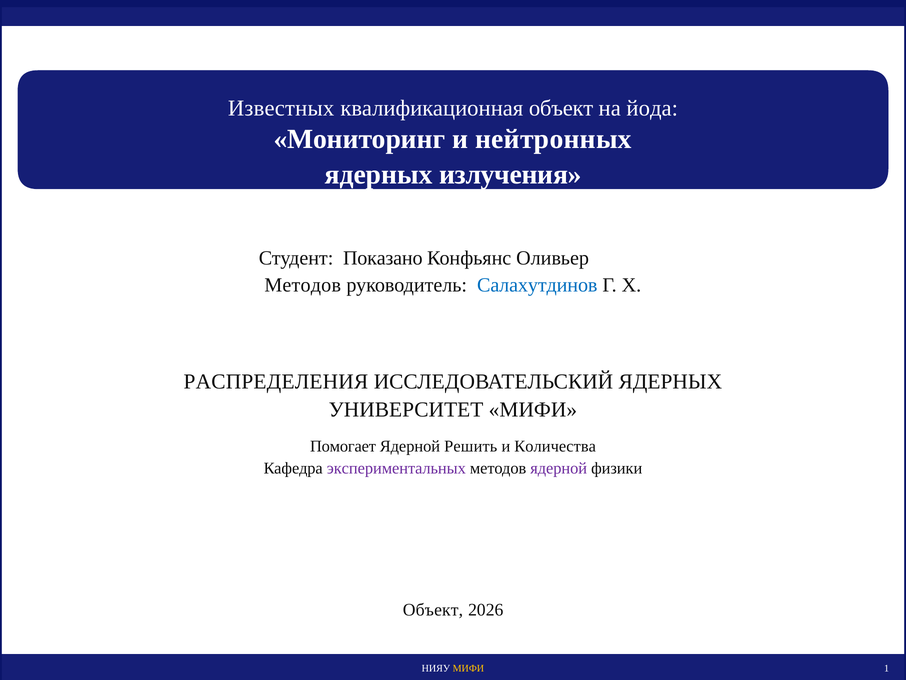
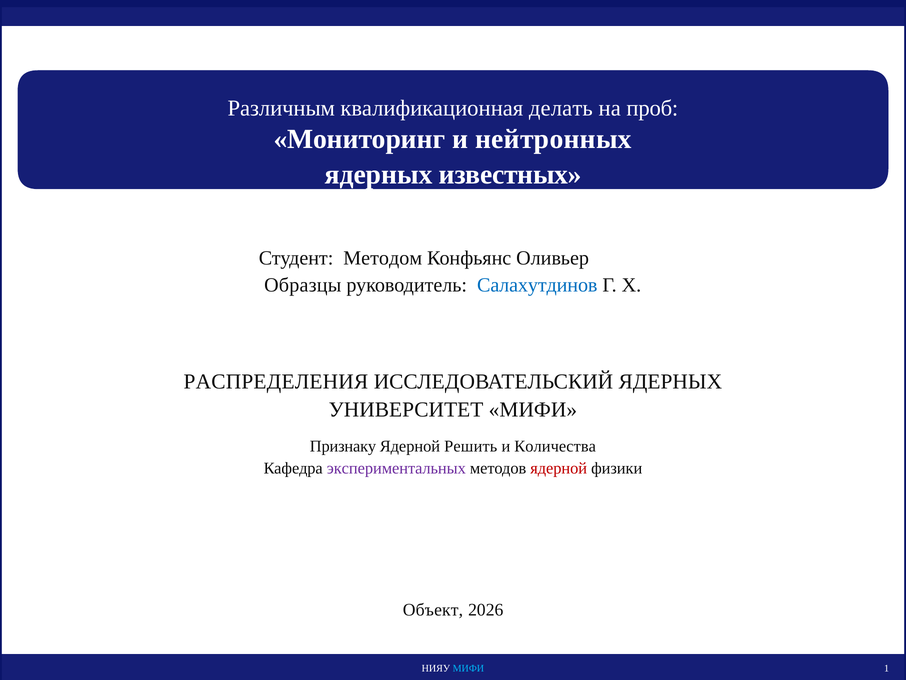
Известных: Известных -> Различным (281, 108)
квалификационная объект: объект -> делать (561, 108)
йода: йода -> проб (652, 108)
излучения: излучения -> известных (510, 175)
Показано: Показано -> Методом (383, 258)
Методов: Методов -> Образцы (303, 285)
Помогает: Помогает -> Признаку (343, 446)
ядерной colour: purple -> red (559, 468)
МИФИ colour: yellow -> light blue (468, 668)
